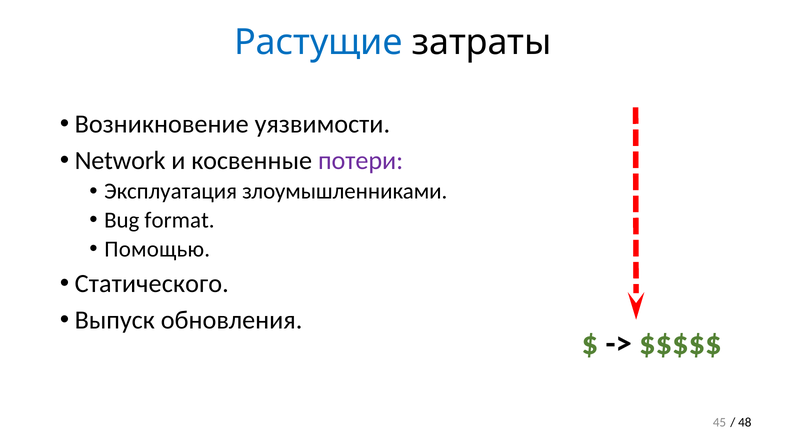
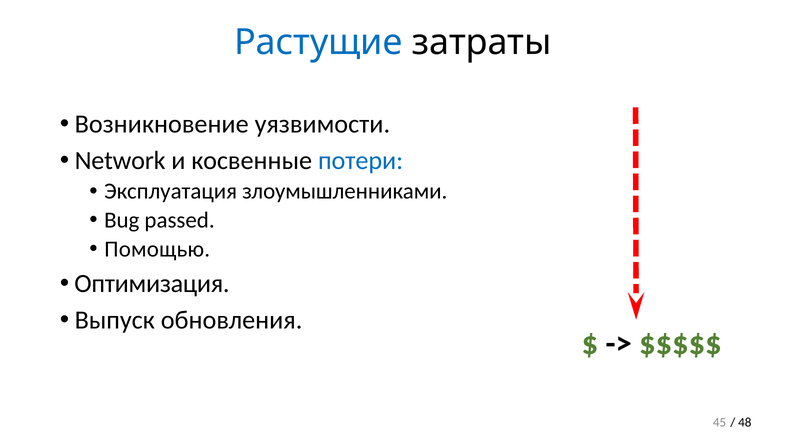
потери colour: purple -> blue (361, 161)
format: format -> passed (180, 220)
Статического: Статического -> Оптимизация (152, 284)
